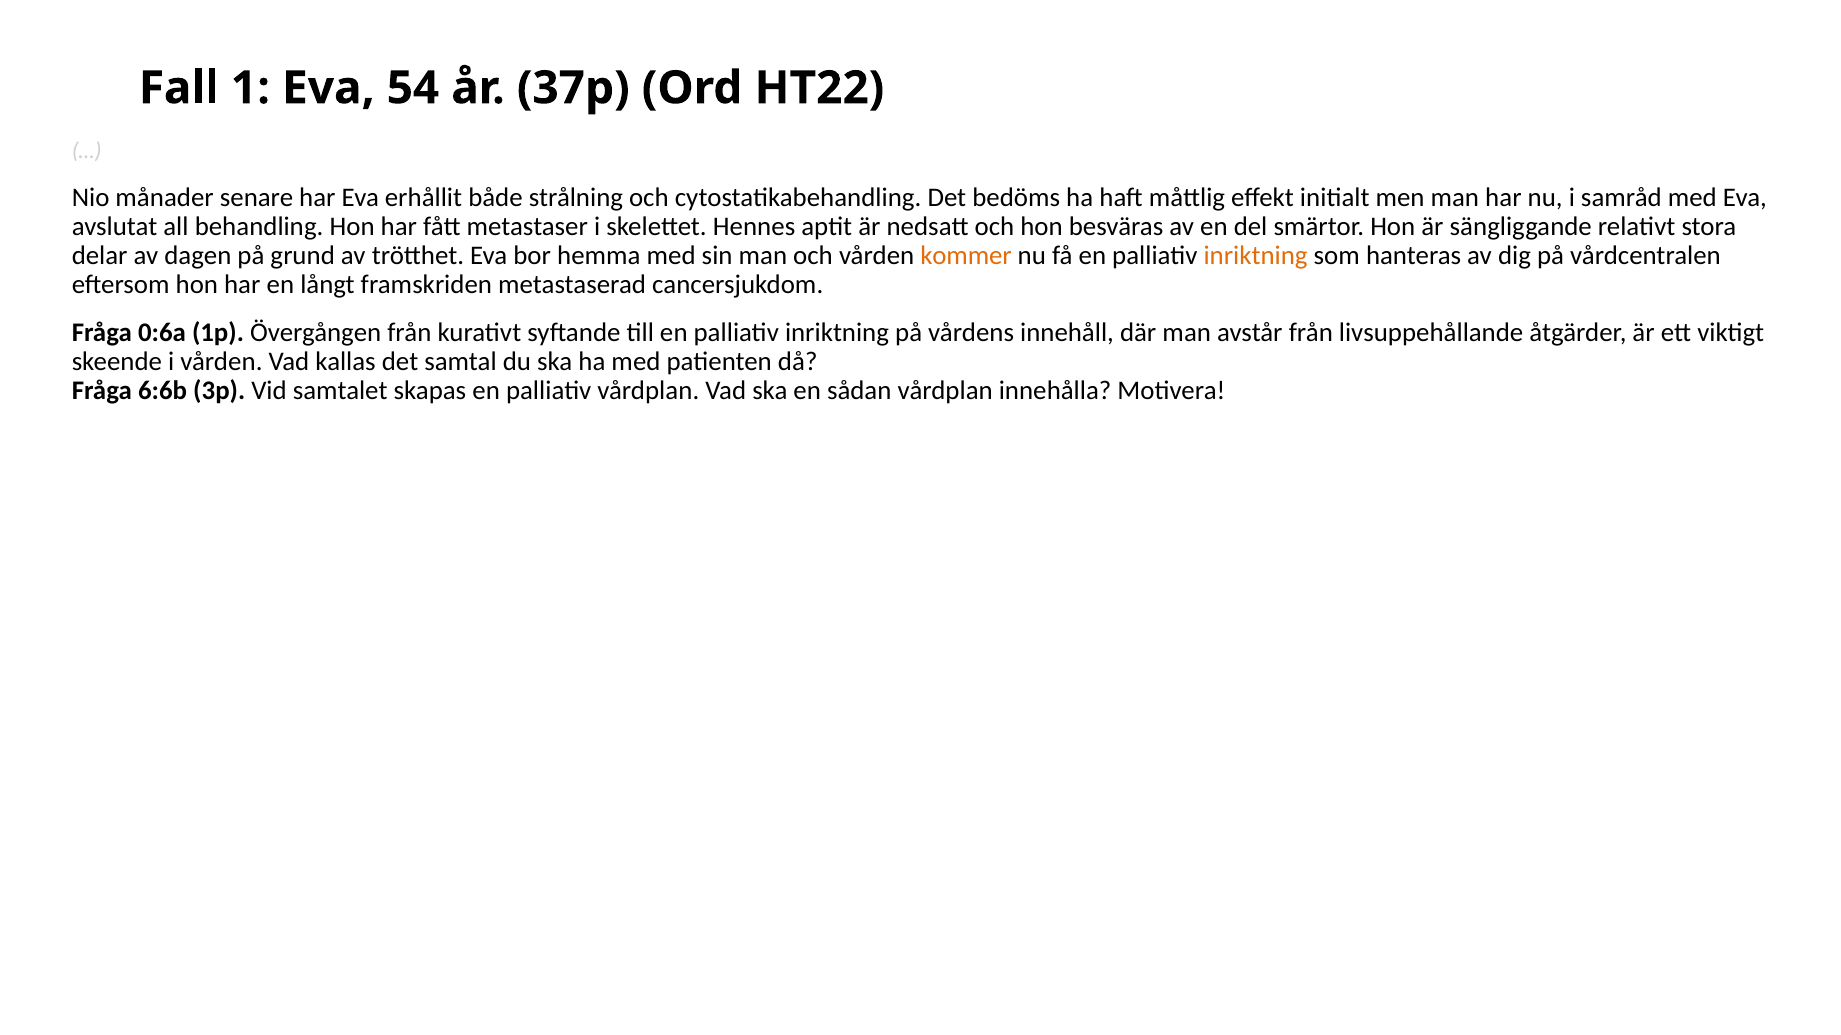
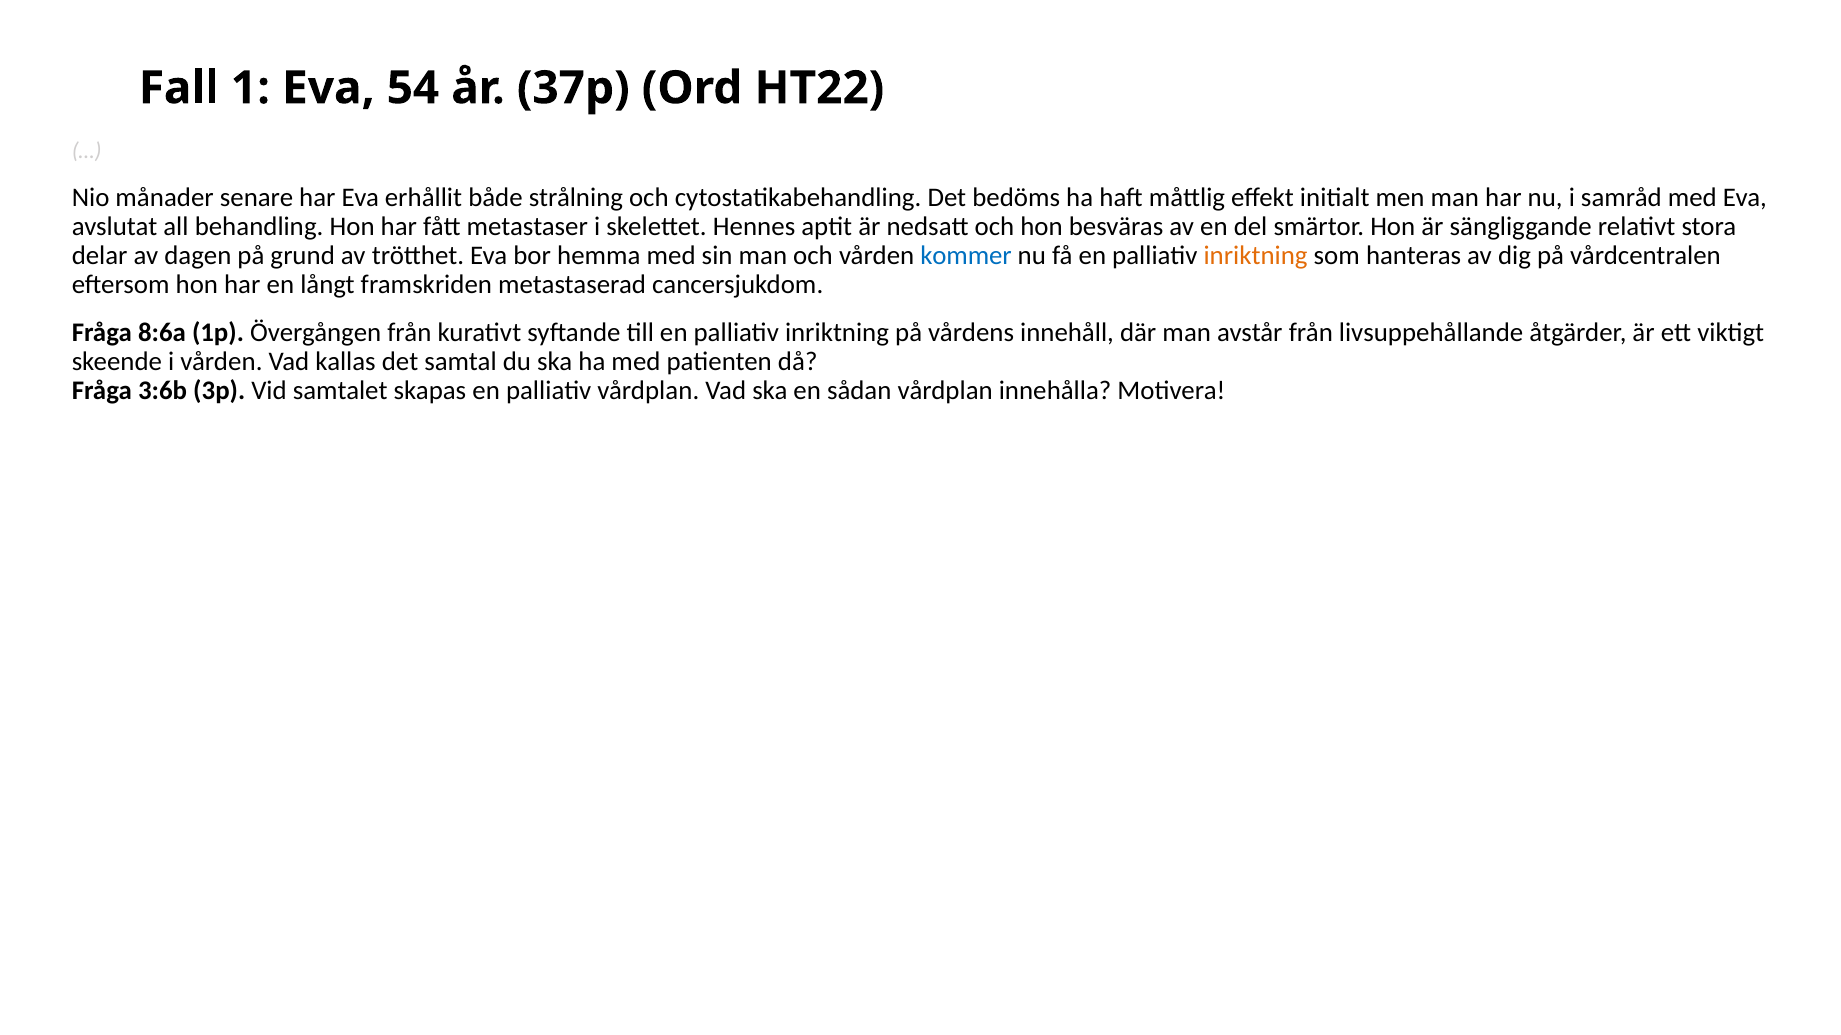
kommer colour: orange -> blue (966, 256)
0:6a: 0:6a -> 8:6a (162, 333)
6:6b: 6:6b -> 3:6b (163, 391)
